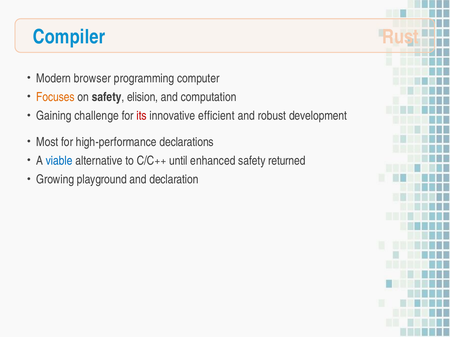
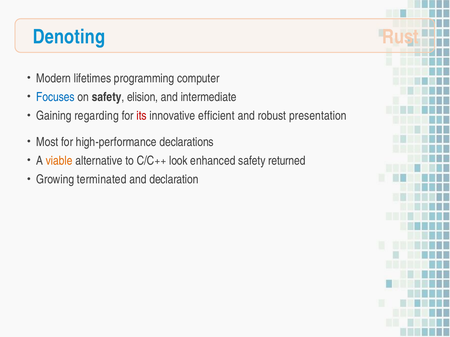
Compiler: Compiler -> Denoting (69, 37)
browser: browser -> lifetimes (92, 78)
Focuses colour: orange -> blue (55, 97)
computation: computation -> intermediate (209, 97)
challenge: challenge -> regarding (97, 116)
development: development -> presentation (318, 116)
viable colour: blue -> orange (59, 161)
until: until -> look (178, 161)
playground: playground -> terminated (102, 180)
